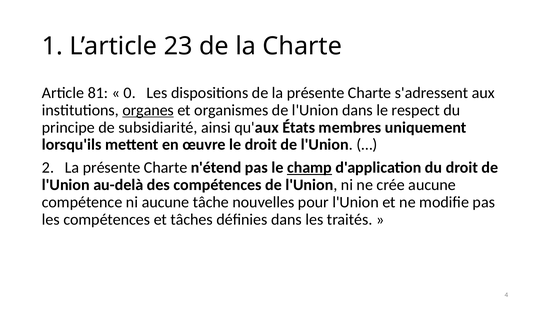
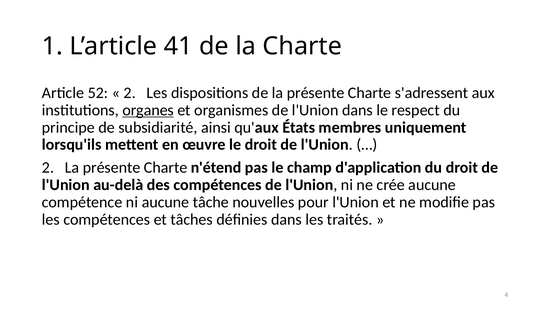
23: 23 -> 41 (178, 46)
81: 81 -> 52 (98, 93)
0: 0 -> 2 (130, 93)
champ underline: present -> none (309, 168)
